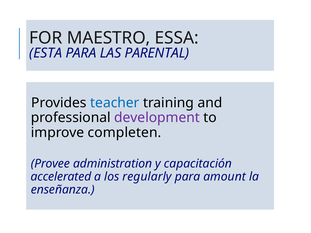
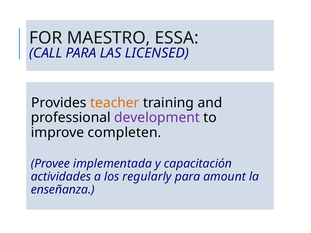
ESTA: ESTA -> CALL (46, 53)
PARENTAL: PARENTAL -> LICENSED (157, 53)
teacher colour: blue -> orange (115, 103)
administration: administration -> implementada (113, 164)
accelerated: accelerated -> actividades (61, 177)
